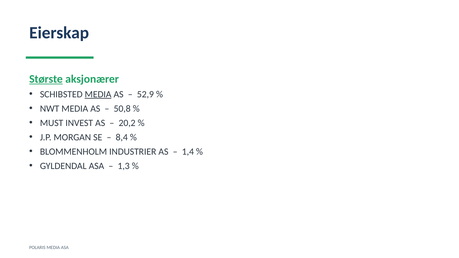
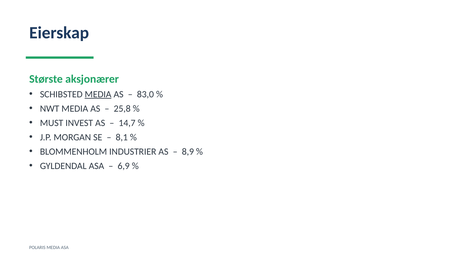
Største underline: present -> none (46, 79)
52,9: 52,9 -> 83,0 (145, 94)
50,8: 50,8 -> 25,8 (122, 109)
20,2: 20,2 -> 14,7 (127, 123)
8,4: 8,4 -> 8,1 (122, 137)
1,4: 1,4 -> 8,9 (188, 152)
1,3: 1,3 -> 6,9 (124, 166)
